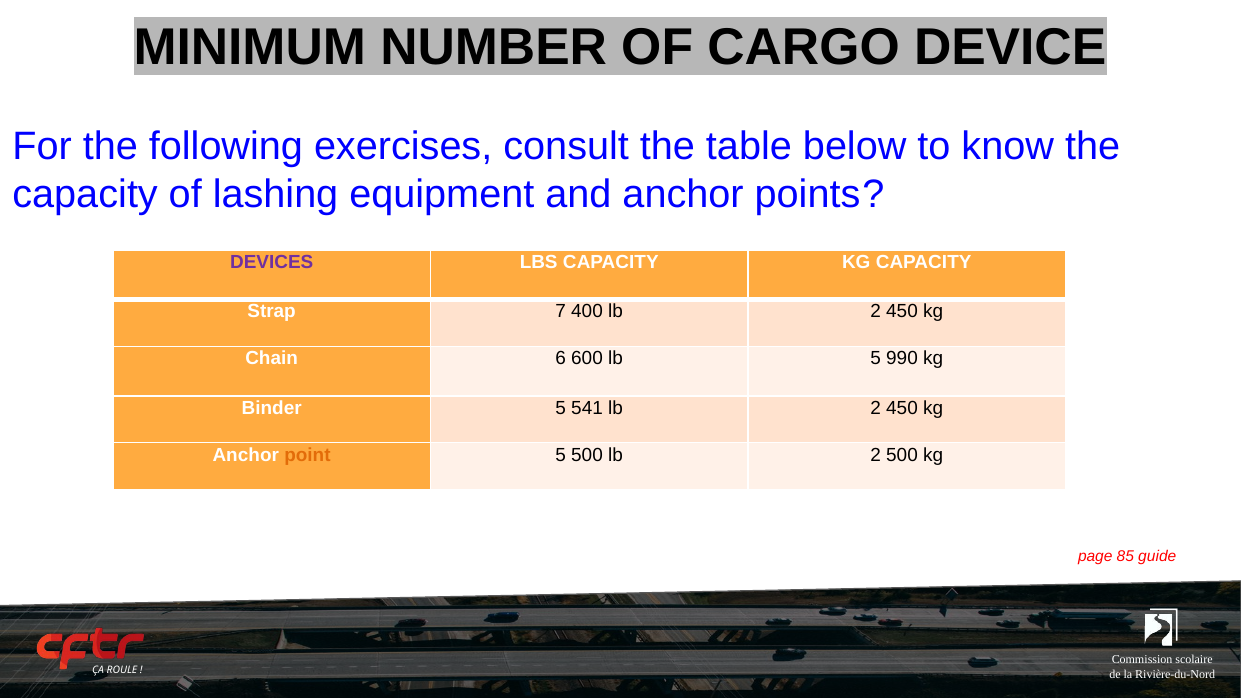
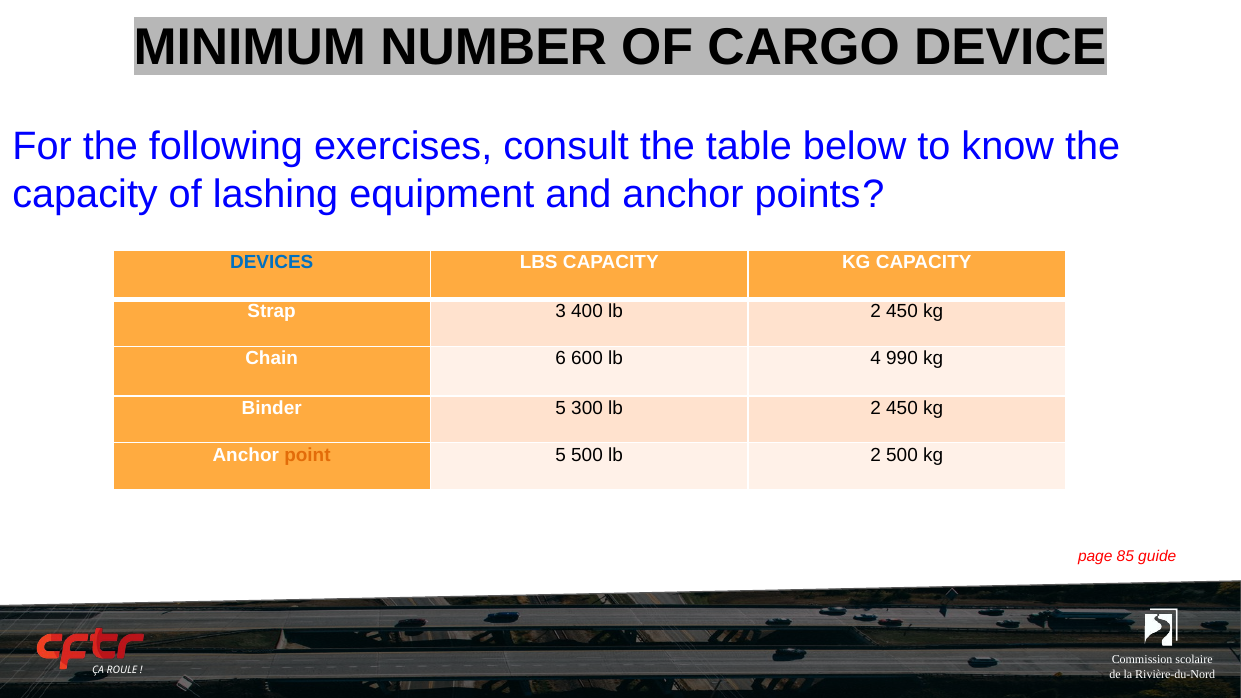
DEVICES colour: purple -> blue (272, 262)
7: 7 -> 3 (561, 312)
lb 5: 5 -> 4 (876, 359)
541: 541 -> 300 (587, 408)
